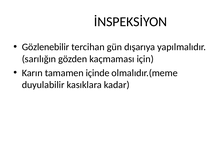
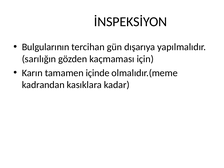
Gözlenebilir: Gözlenebilir -> Bulgularının (46, 47)
duyulabilir: duyulabilir -> kadrandan (43, 85)
